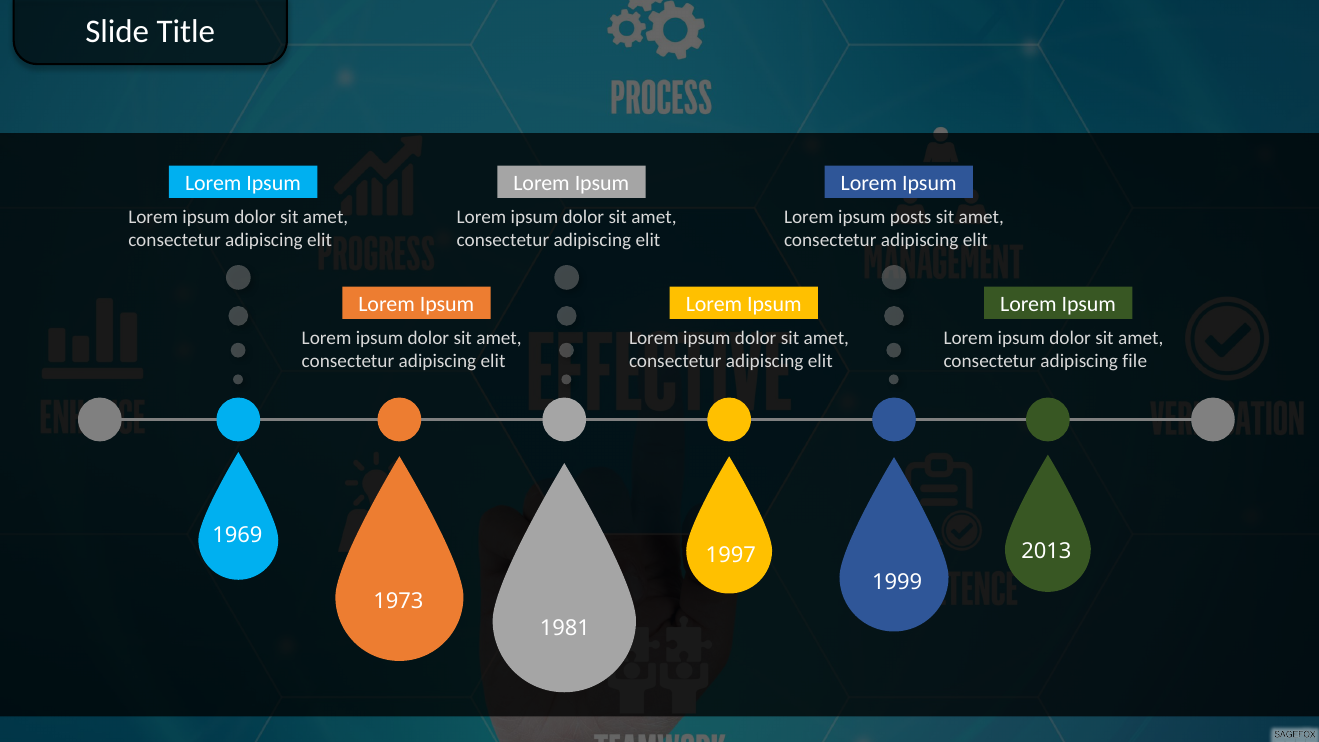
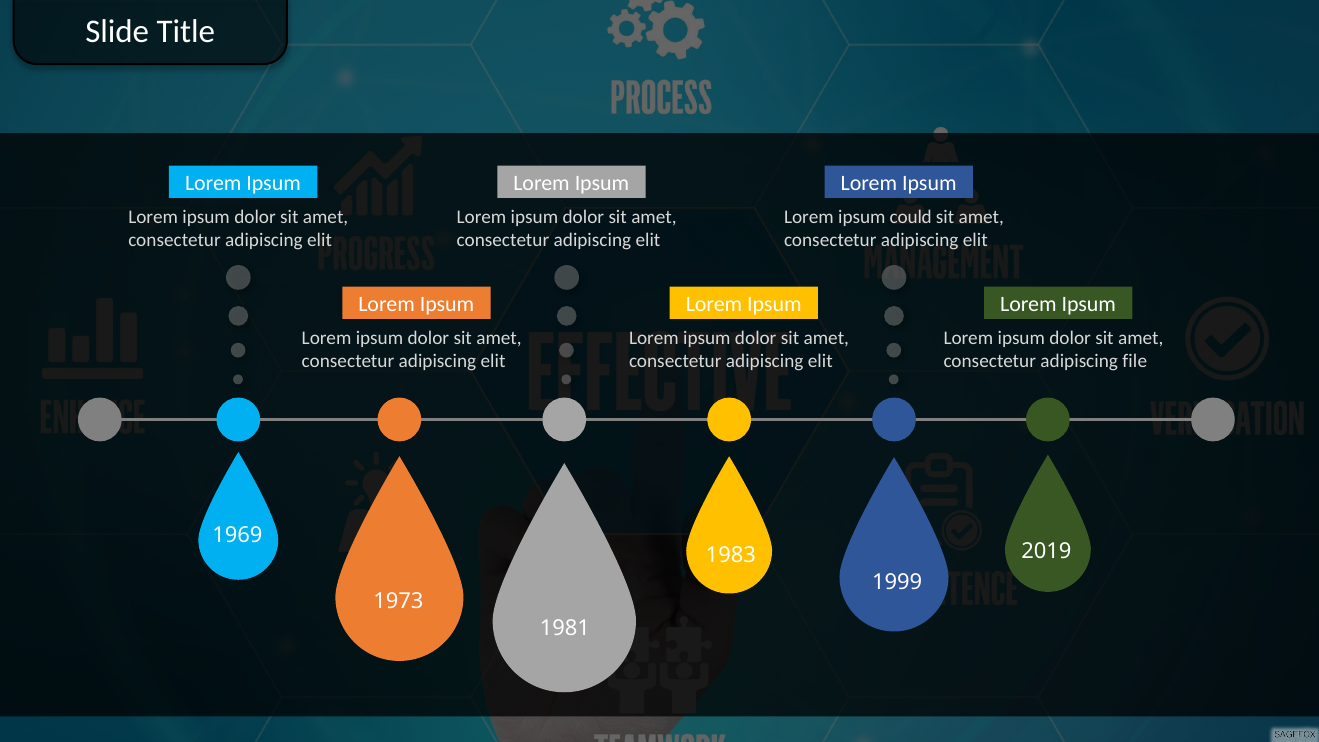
posts: posts -> could (911, 217)
2013: 2013 -> 2019 (1046, 551)
1997: 1997 -> 1983 (731, 555)
